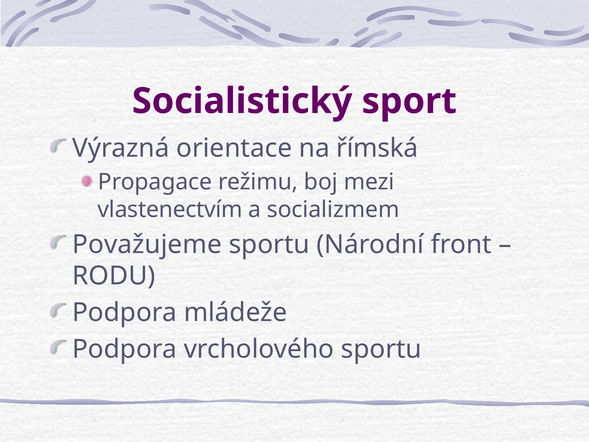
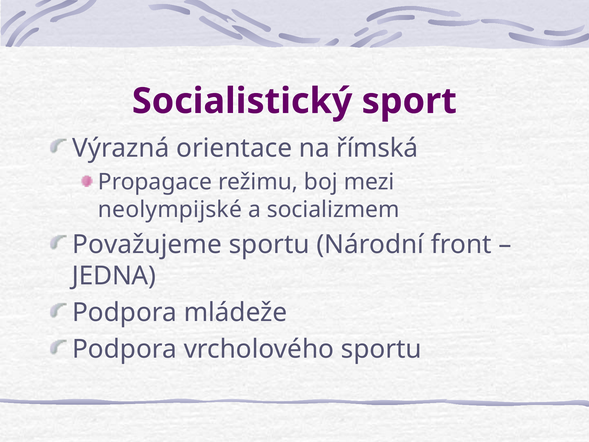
vlastenectvím: vlastenectvím -> neolympijské (170, 209)
RODU: RODU -> JEDNA (114, 276)
